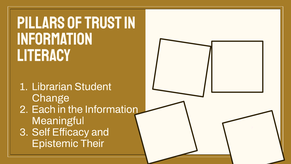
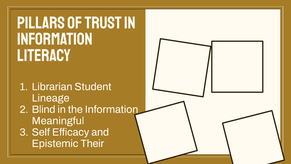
Change: Change -> Lineage (51, 98)
Each: Each -> Blind (44, 109)
